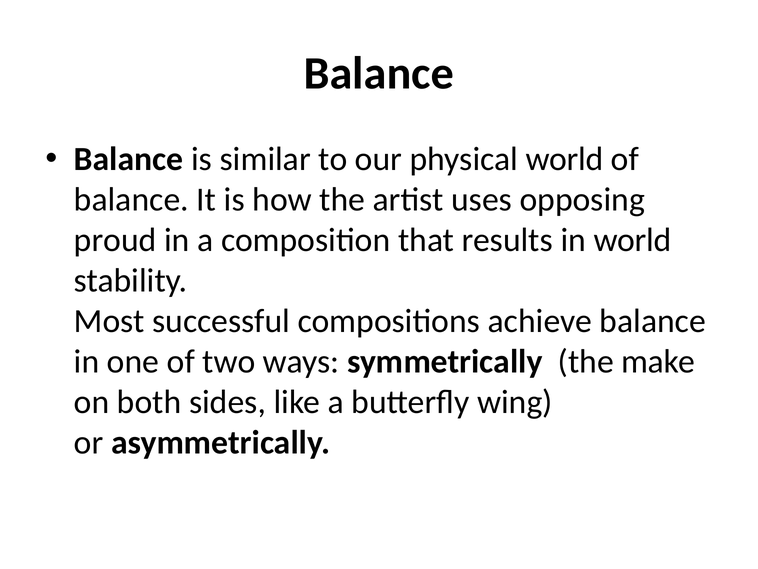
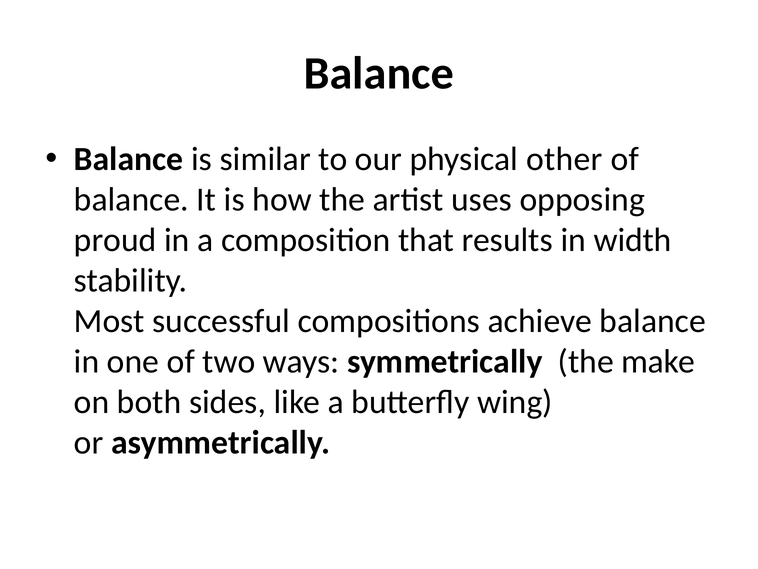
physical world: world -> other (564, 159)
in world: world -> width (633, 240)
